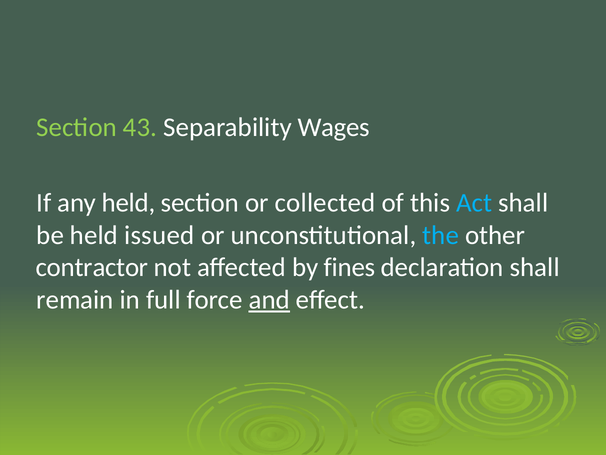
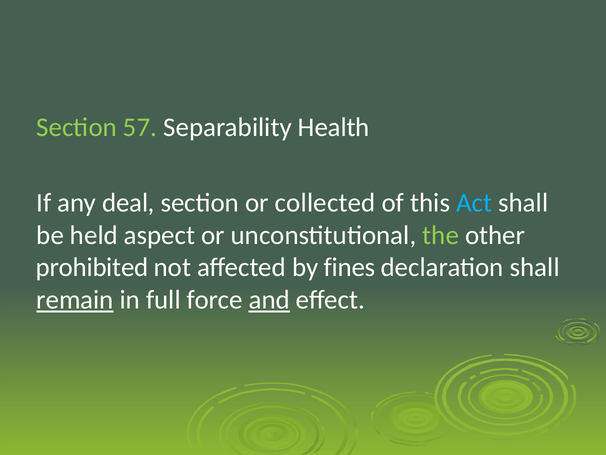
43: 43 -> 57 (140, 127)
Wages: Wages -> Health (334, 127)
any held: held -> deal (128, 203)
issued: issued -> aspect (160, 235)
the colour: light blue -> light green (441, 235)
contractor: contractor -> prohibited (92, 267)
remain underline: none -> present (75, 300)
